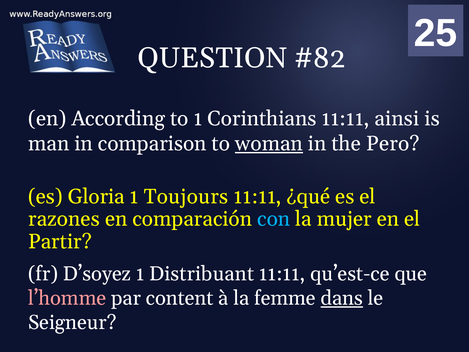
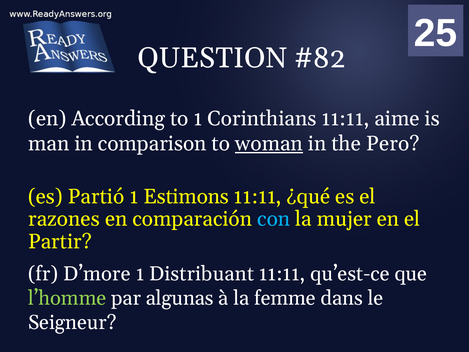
ainsi: ainsi -> aime (397, 119)
Gloria: Gloria -> Partió (96, 196)
Toujours: Toujours -> Estimons (186, 196)
D’soyez: D’soyez -> D’more (97, 274)
l’homme colour: pink -> light green (67, 298)
content: content -> algunas (180, 298)
dans underline: present -> none (342, 298)
